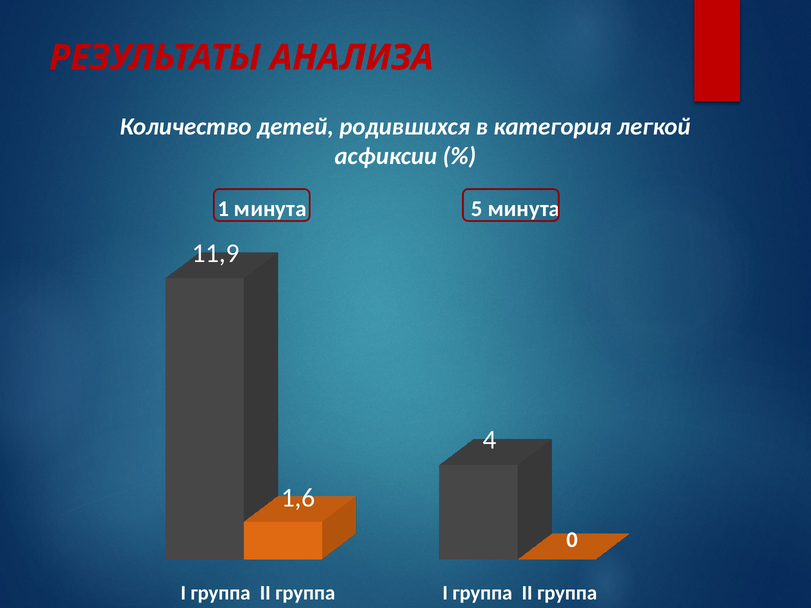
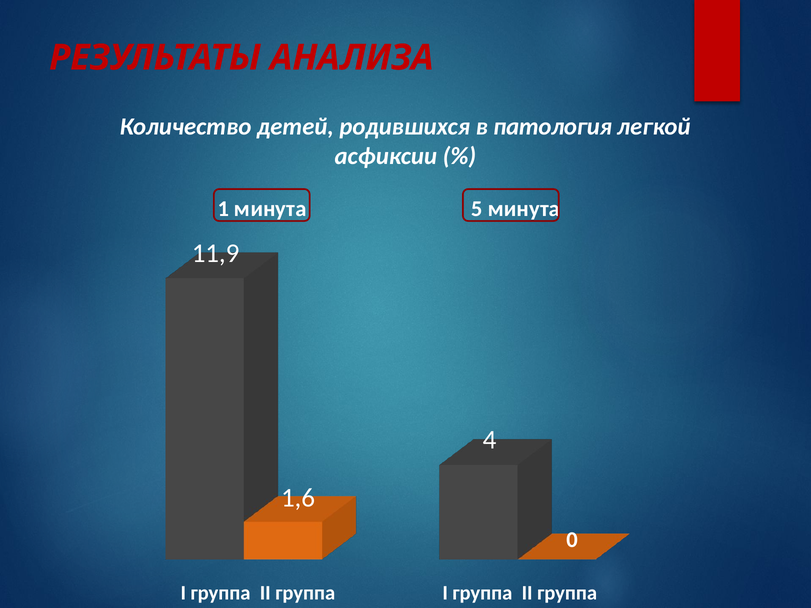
категория: категория -> патология (553, 127)
